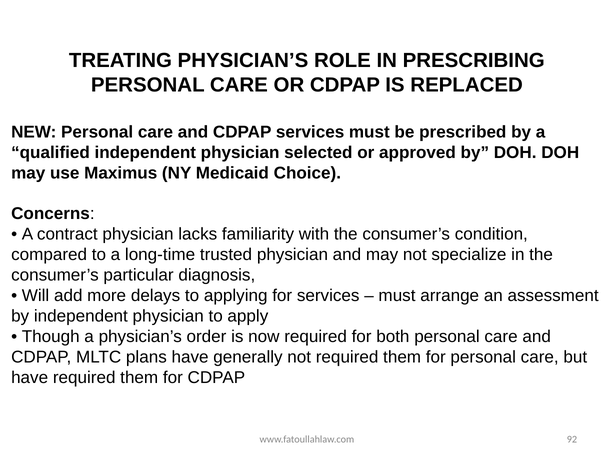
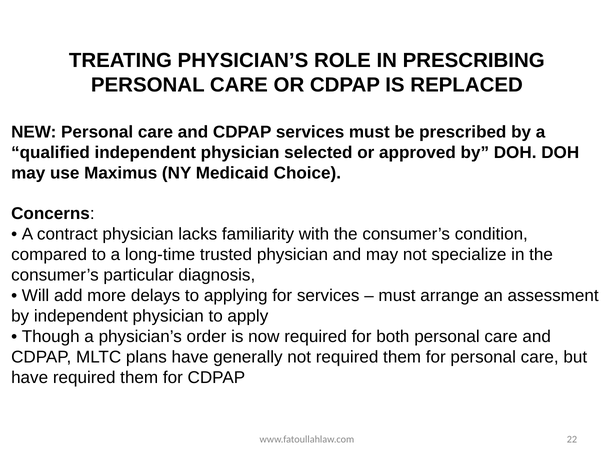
92: 92 -> 22 (572, 440)
